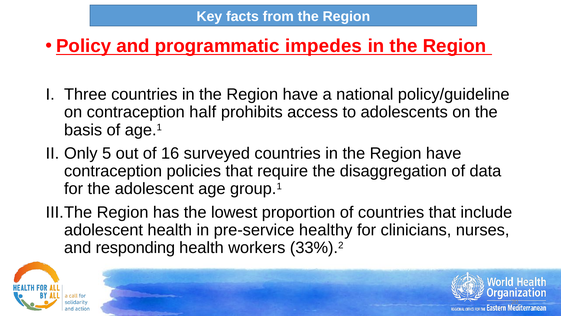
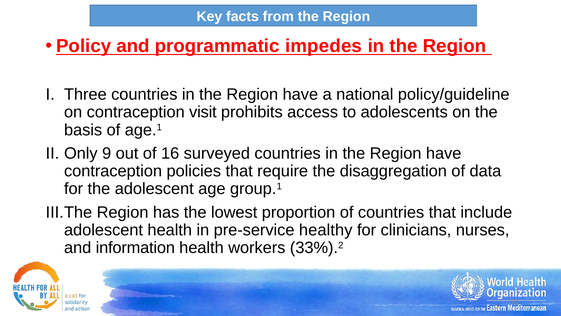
half: half -> visit (203, 112)
5: 5 -> 9 (107, 153)
responding: responding -> information (135, 247)
